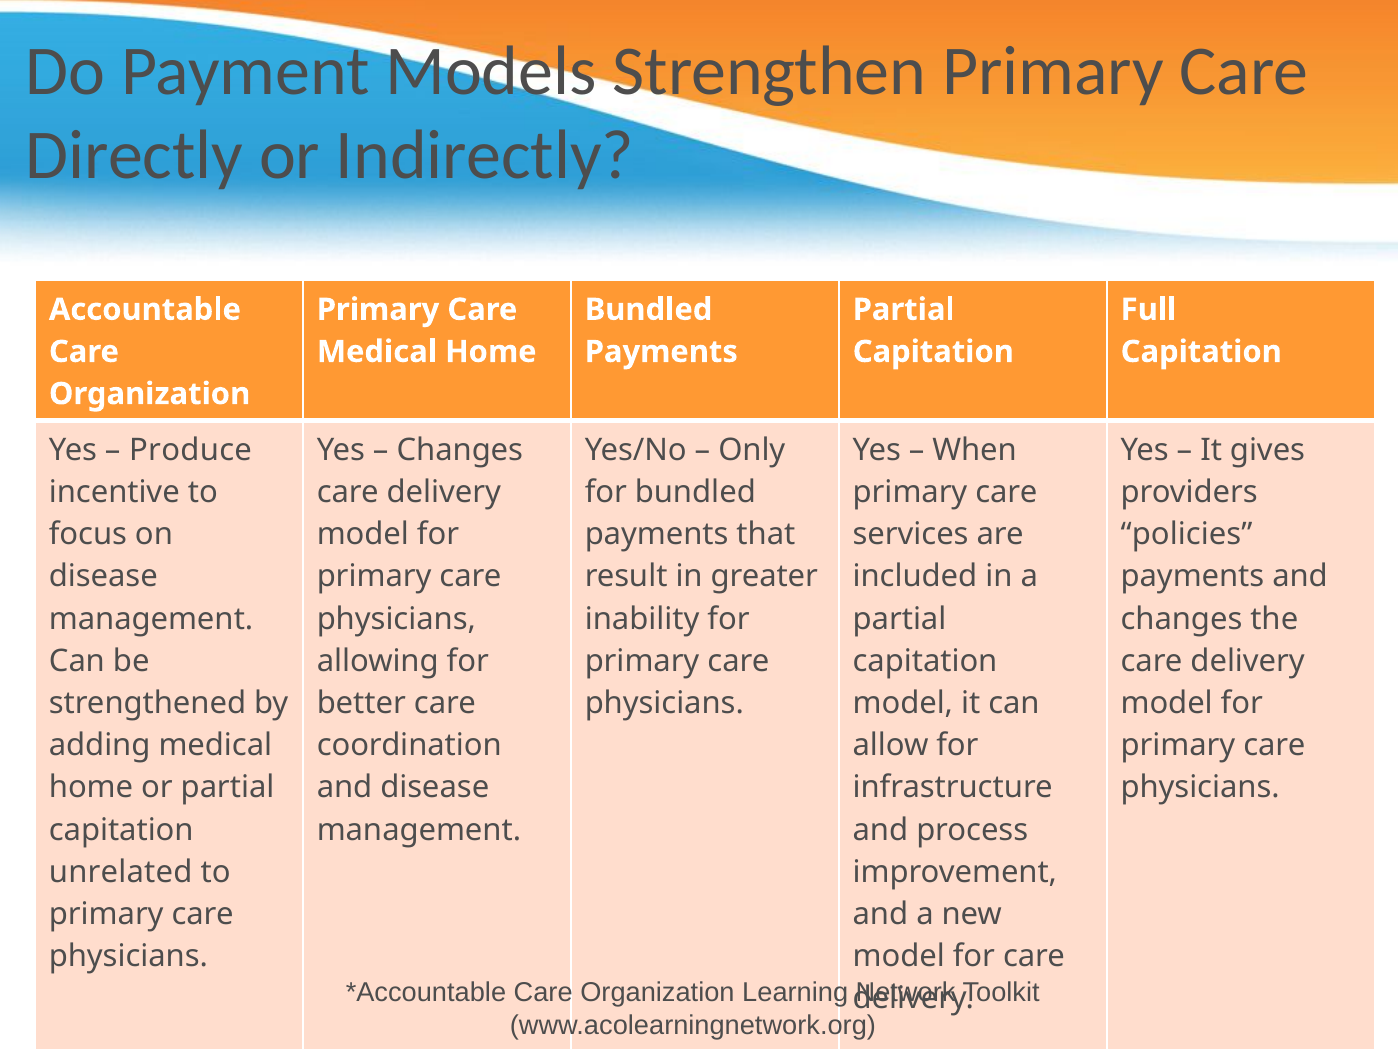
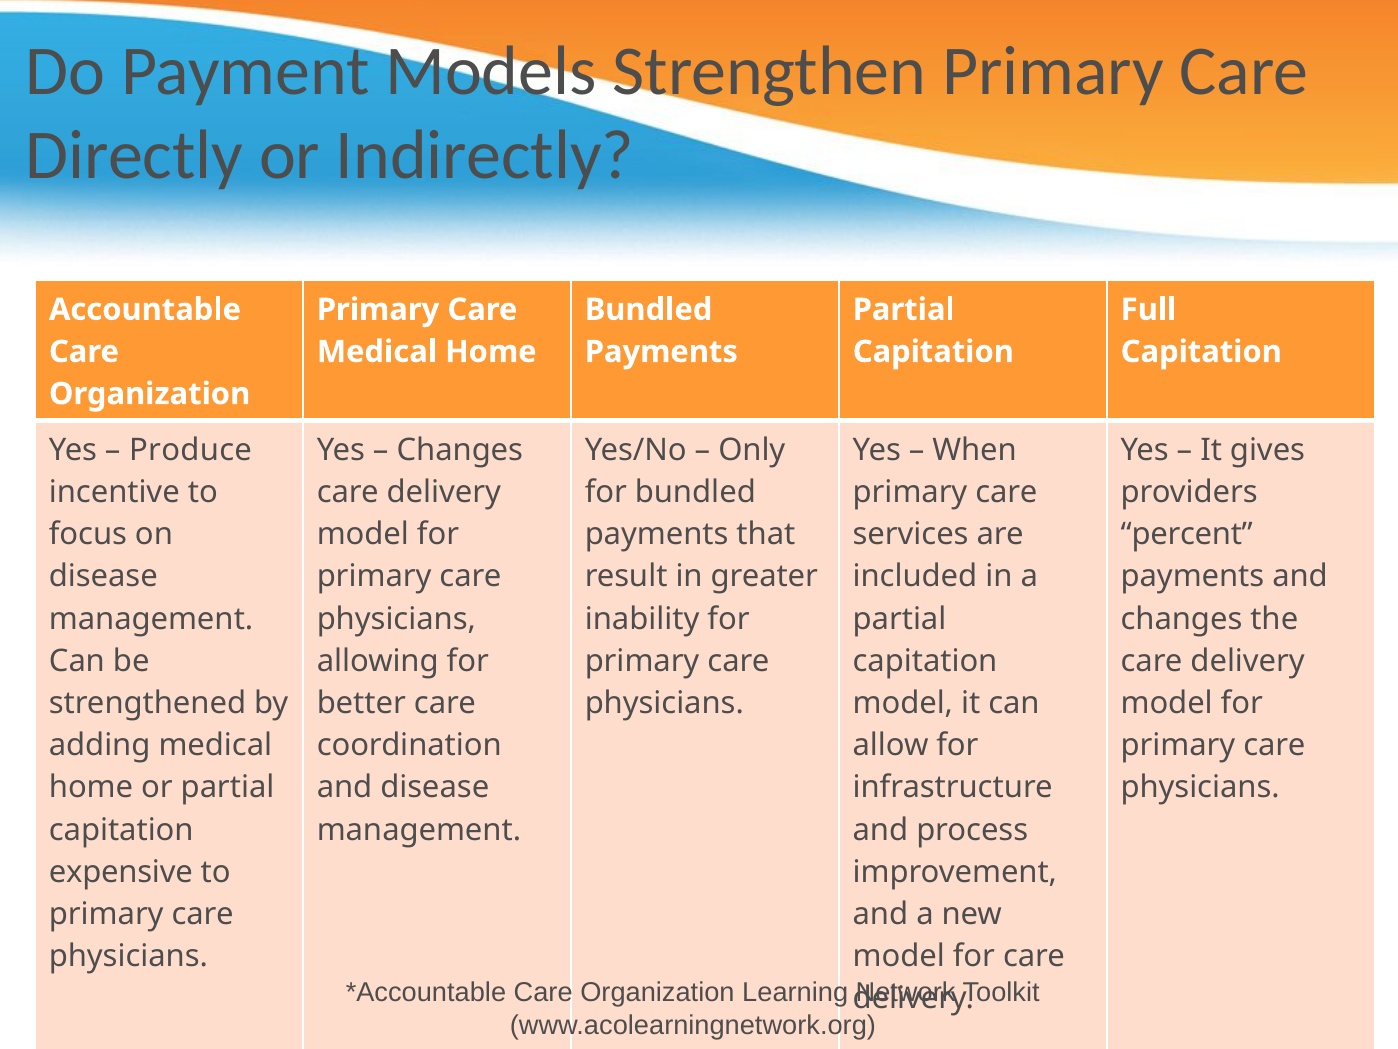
policies: policies -> percent (1187, 534)
unrelated: unrelated -> expensive (121, 872)
